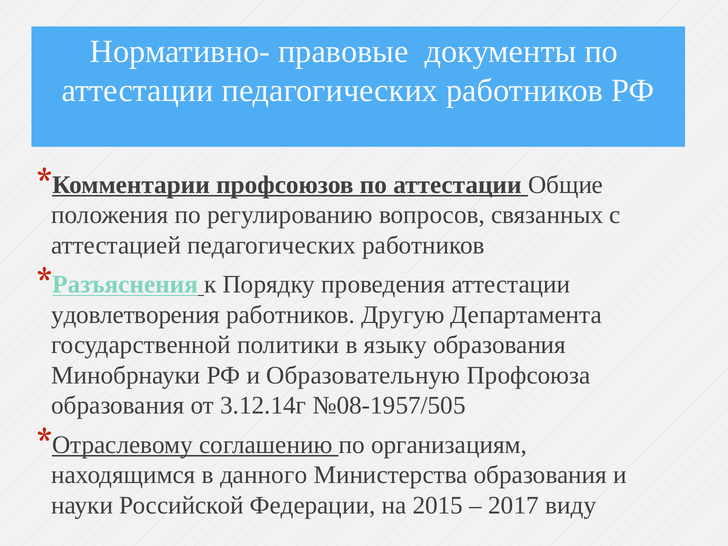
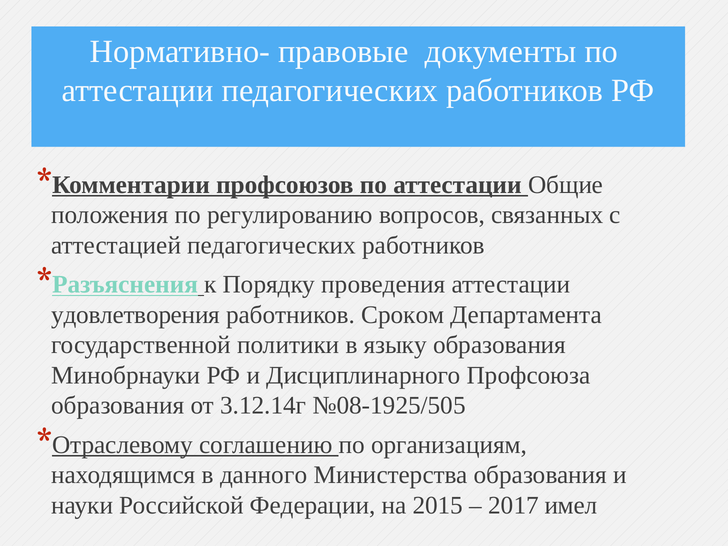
Другую: Другую -> Сроком (403, 315)
Образовательную: Образовательную -> Дисциплинарного (363, 375)
№08-1957/505: №08-1957/505 -> №08-1925/505 (389, 406)
виду: виду -> имел (571, 505)
